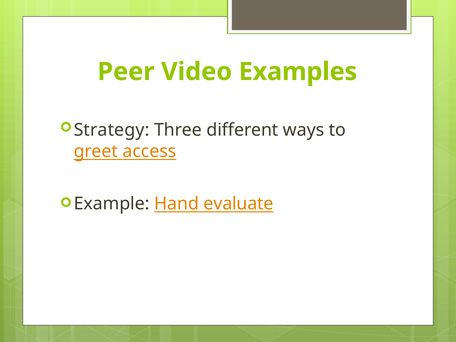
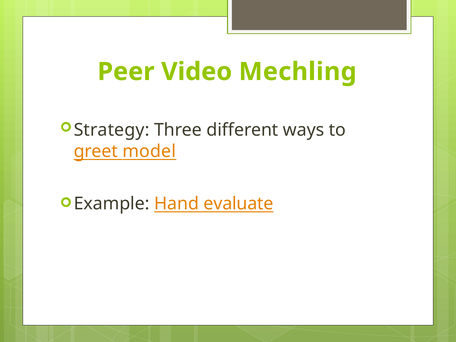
Examples: Examples -> Mechling (298, 72)
access: access -> model (149, 151)
